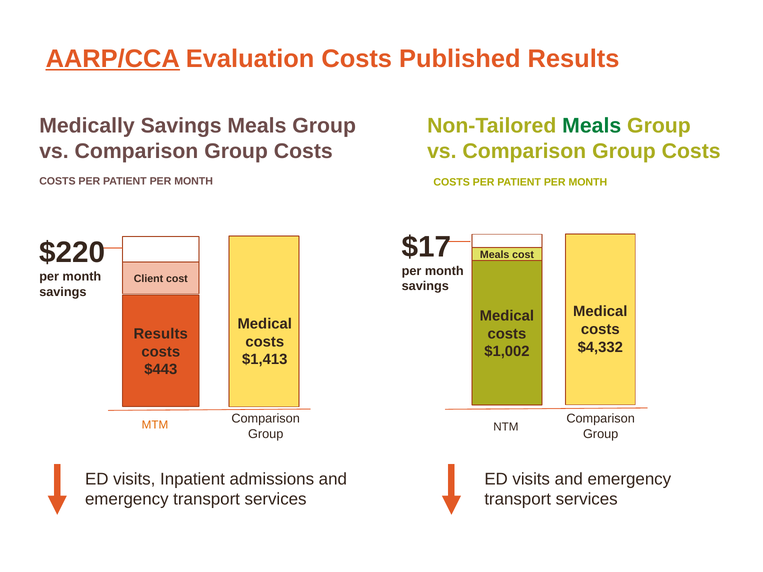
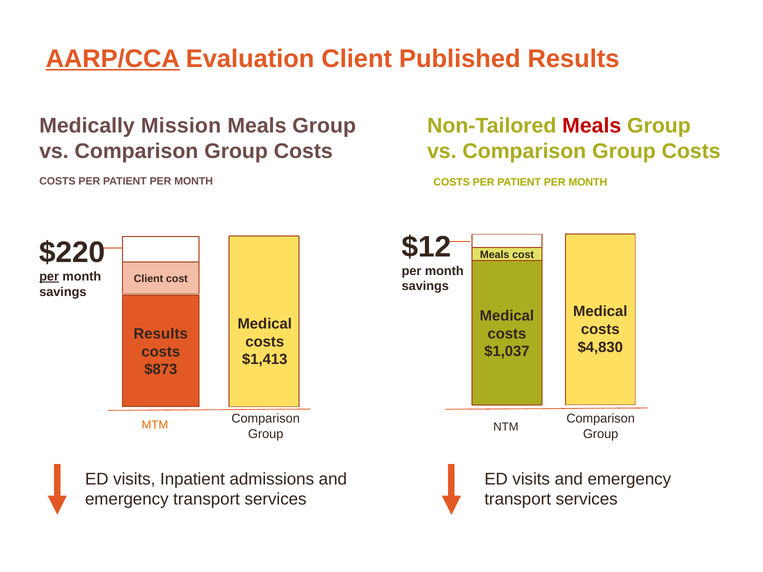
Evaluation Costs: Costs -> Client (357, 59)
Medically Savings: Savings -> Mission (181, 126)
Meals colour: green -> red (592, 126)
$17: $17 -> $12 (426, 247)
per underline: none -> present (49, 277)
$4,332: $4,332 -> $4,830 (600, 347)
$1,002: $1,002 -> $1,037 (507, 352)
$443: $443 -> $873 (161, 370)
